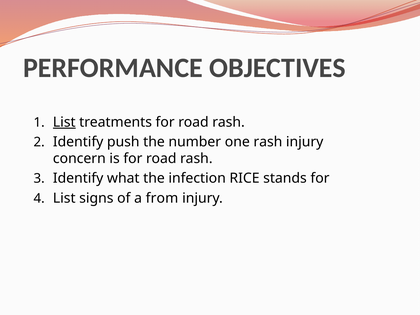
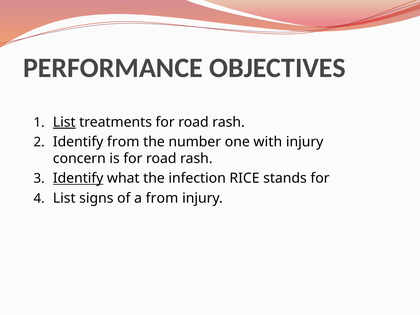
Identify push: push -> from (123, 142)
one rash: rash -> with (268, 142)
Identify underline: none -> present (78, 178)
